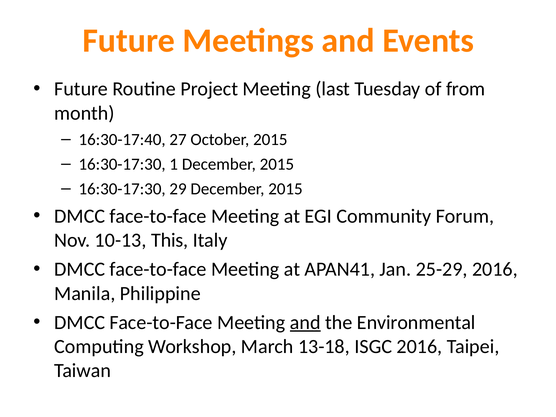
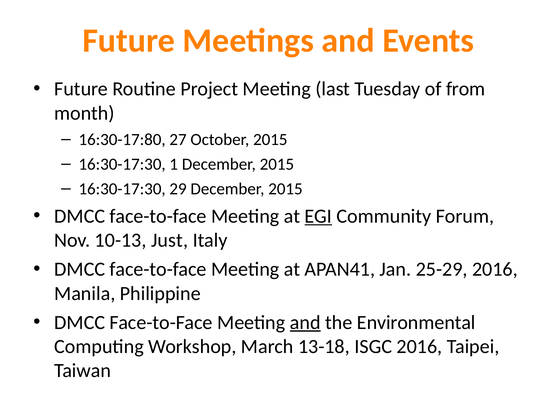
16:30-17:40: 16:30-17:40 -> 16:30-17:80 (122, 139)
EGI underline: none -> present (318, 216)
This: This -> Just (170, 240)
